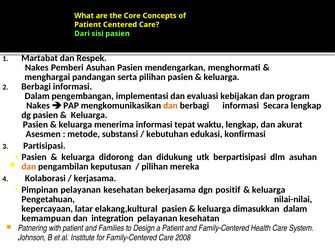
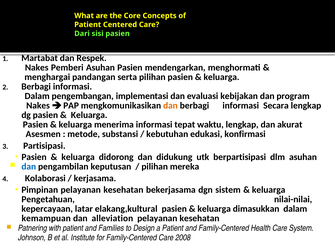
dan colour: orange -> blue (29, 167)
positif: positif -> sistem (228, 190)
integration: integration -> alleviation (112, 218)
